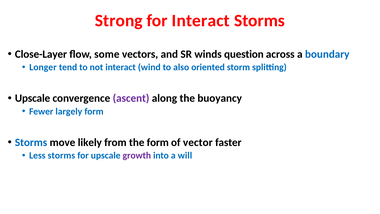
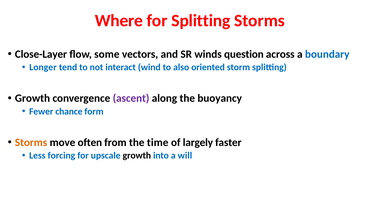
Strong: Strong -> Where (119, 21)
for Interact: Interact -> Splitting (201, 21)
Upscale: Upscale -> Growth (32, 98)
largely: largely -> chance (69, 111)
Storms colour: blue -> orange (31, 142)
likely: likely -> often (90, 142)
the form: form -> time (158, 142)
vector: vector -> largely (198, 142)
Less storms: storms -> forcing (61, 155)
growth colour: purple -> black (137, 155)
